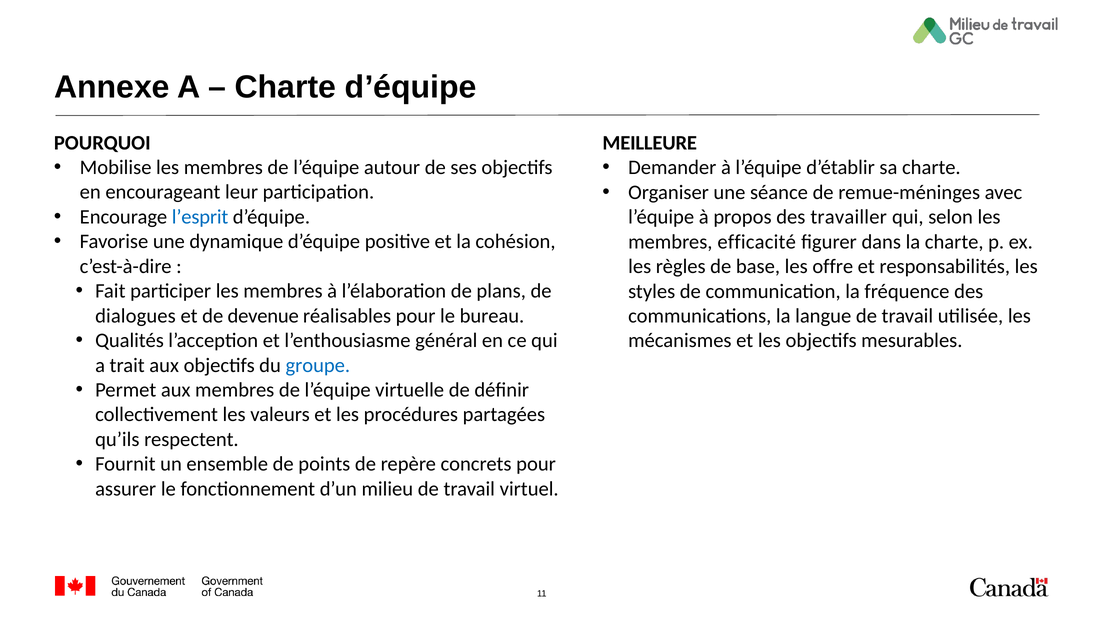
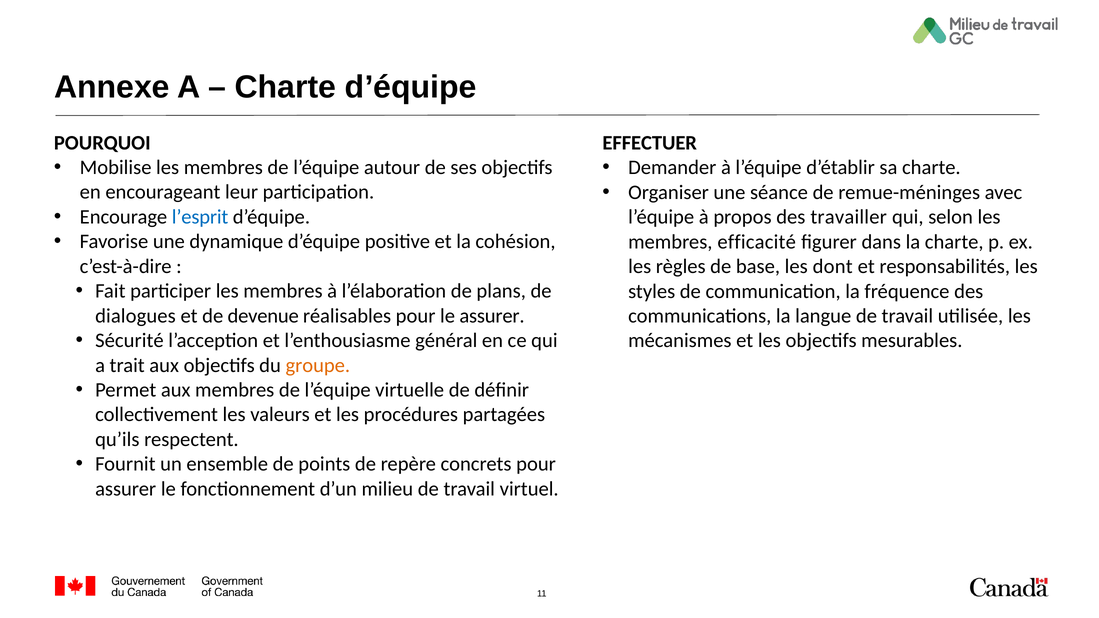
MEILLEURE: MEILLEURE -> EFFECTUER (650, 143)
offre: offre -> dont (833, 267)
le bureau: bureau -> assurer (492, 316)
Qualités: Qualités -> Sécurité (129, 341)
groupe colour: blue -> orange (318, 365)
